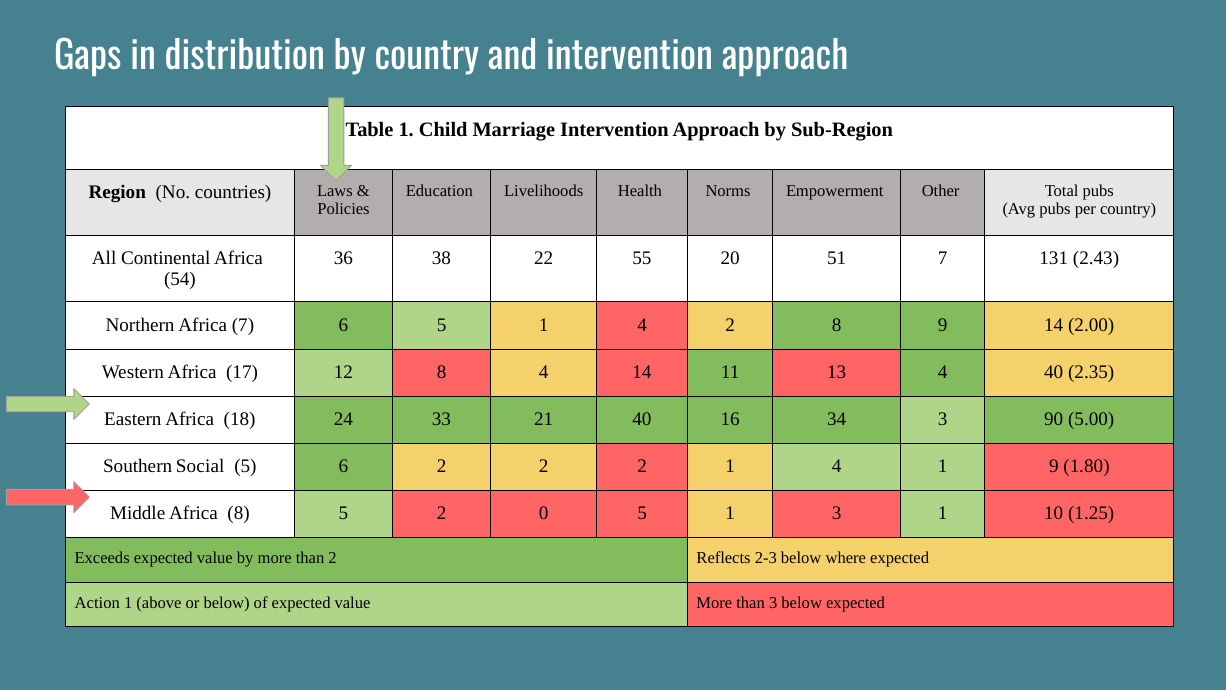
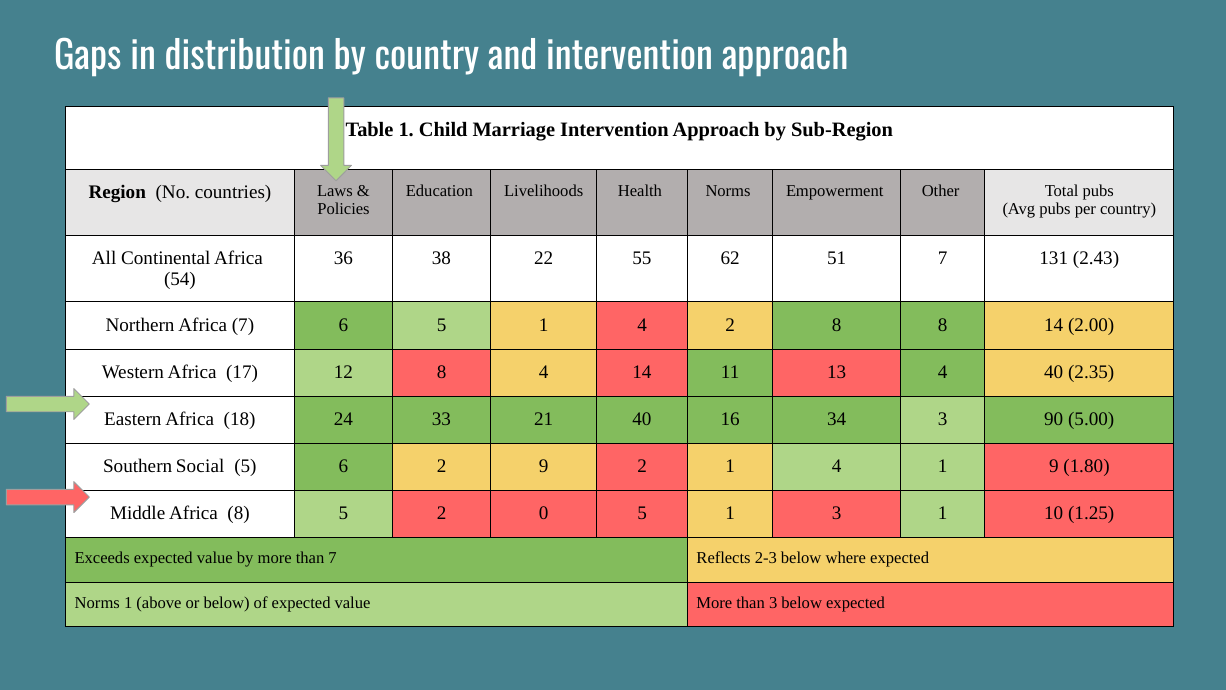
20: 20 -> 62 (730, 258)
8 9: 9 -> 8 (943, 325)
6 2 2: 2 -> 9 (544, 466)
than 2: 2 -> 7 (333, 558)
Action: Action -> Norms (97, 603)
